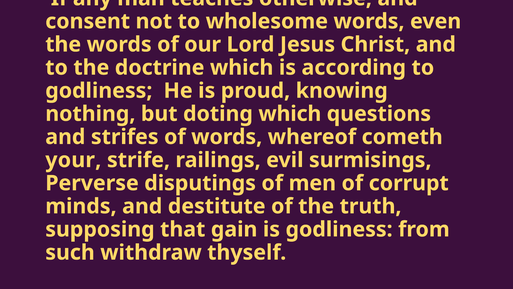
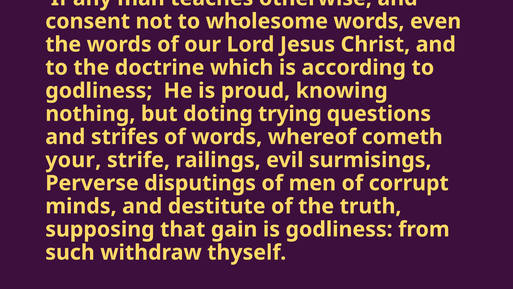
doting which: which -> trying (290, 114)
